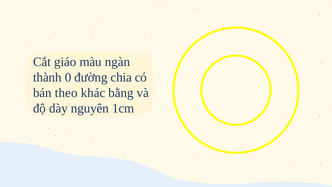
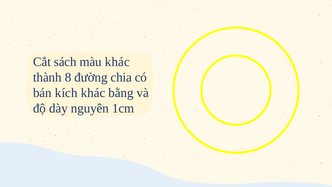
giáo: giáo -> sách (65, 62)
màu ngàn: ngàn -> khác (117, 62)
0: 0 -> 8 (68, 77)
theo: theo -> kích (66, 93)
